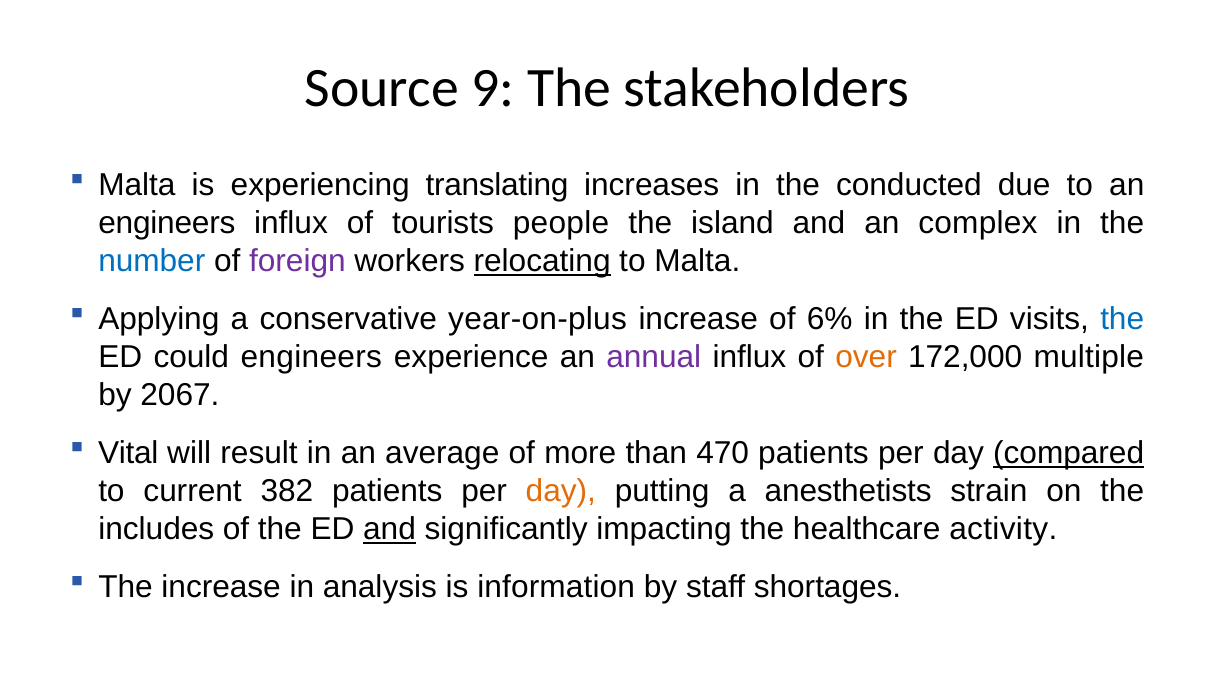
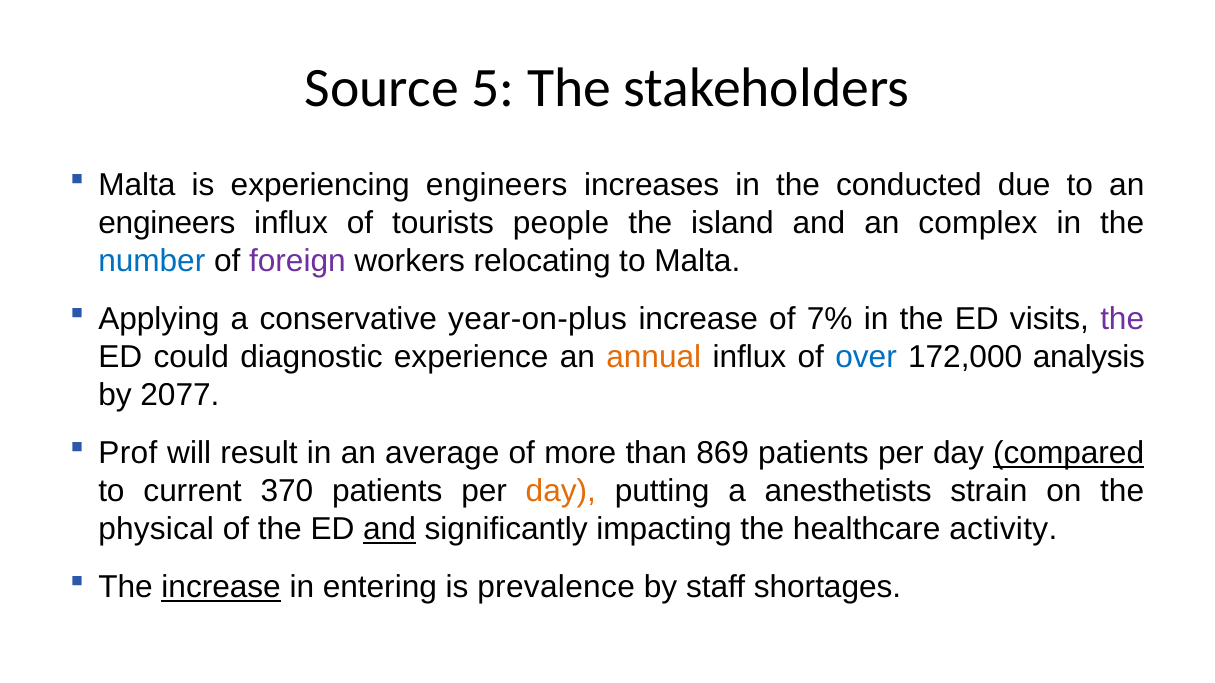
9: 9 -> 5 (493, 88)
experiencing translating: translating -> engineers (497, 185)
relocating underline: present -> none (542, 261)
6%: 6% -> 7% (830, 319)
the colour: blue -> purple (1122, 319)
could engineers: engineers -> diagnostic (311, 357)
annual colour: purple -> orange (654, 357)
over colour: orange -> blue (866, 357)
multiple: multiple -> analysis (1089, 357)
2067: 2067 -> 2077 (180, 395)
Vital: Vital -> Prof (128, 453)
470: 470 -> 869 (723, 453)
382: 382 -> 370 (287, 491)
includes: includes -> physical (156, 529)
increase underline: none -> present (221, 588)
analysis: analysis -> entering (380, 588)
information: information -> prevalence (556, 588)
